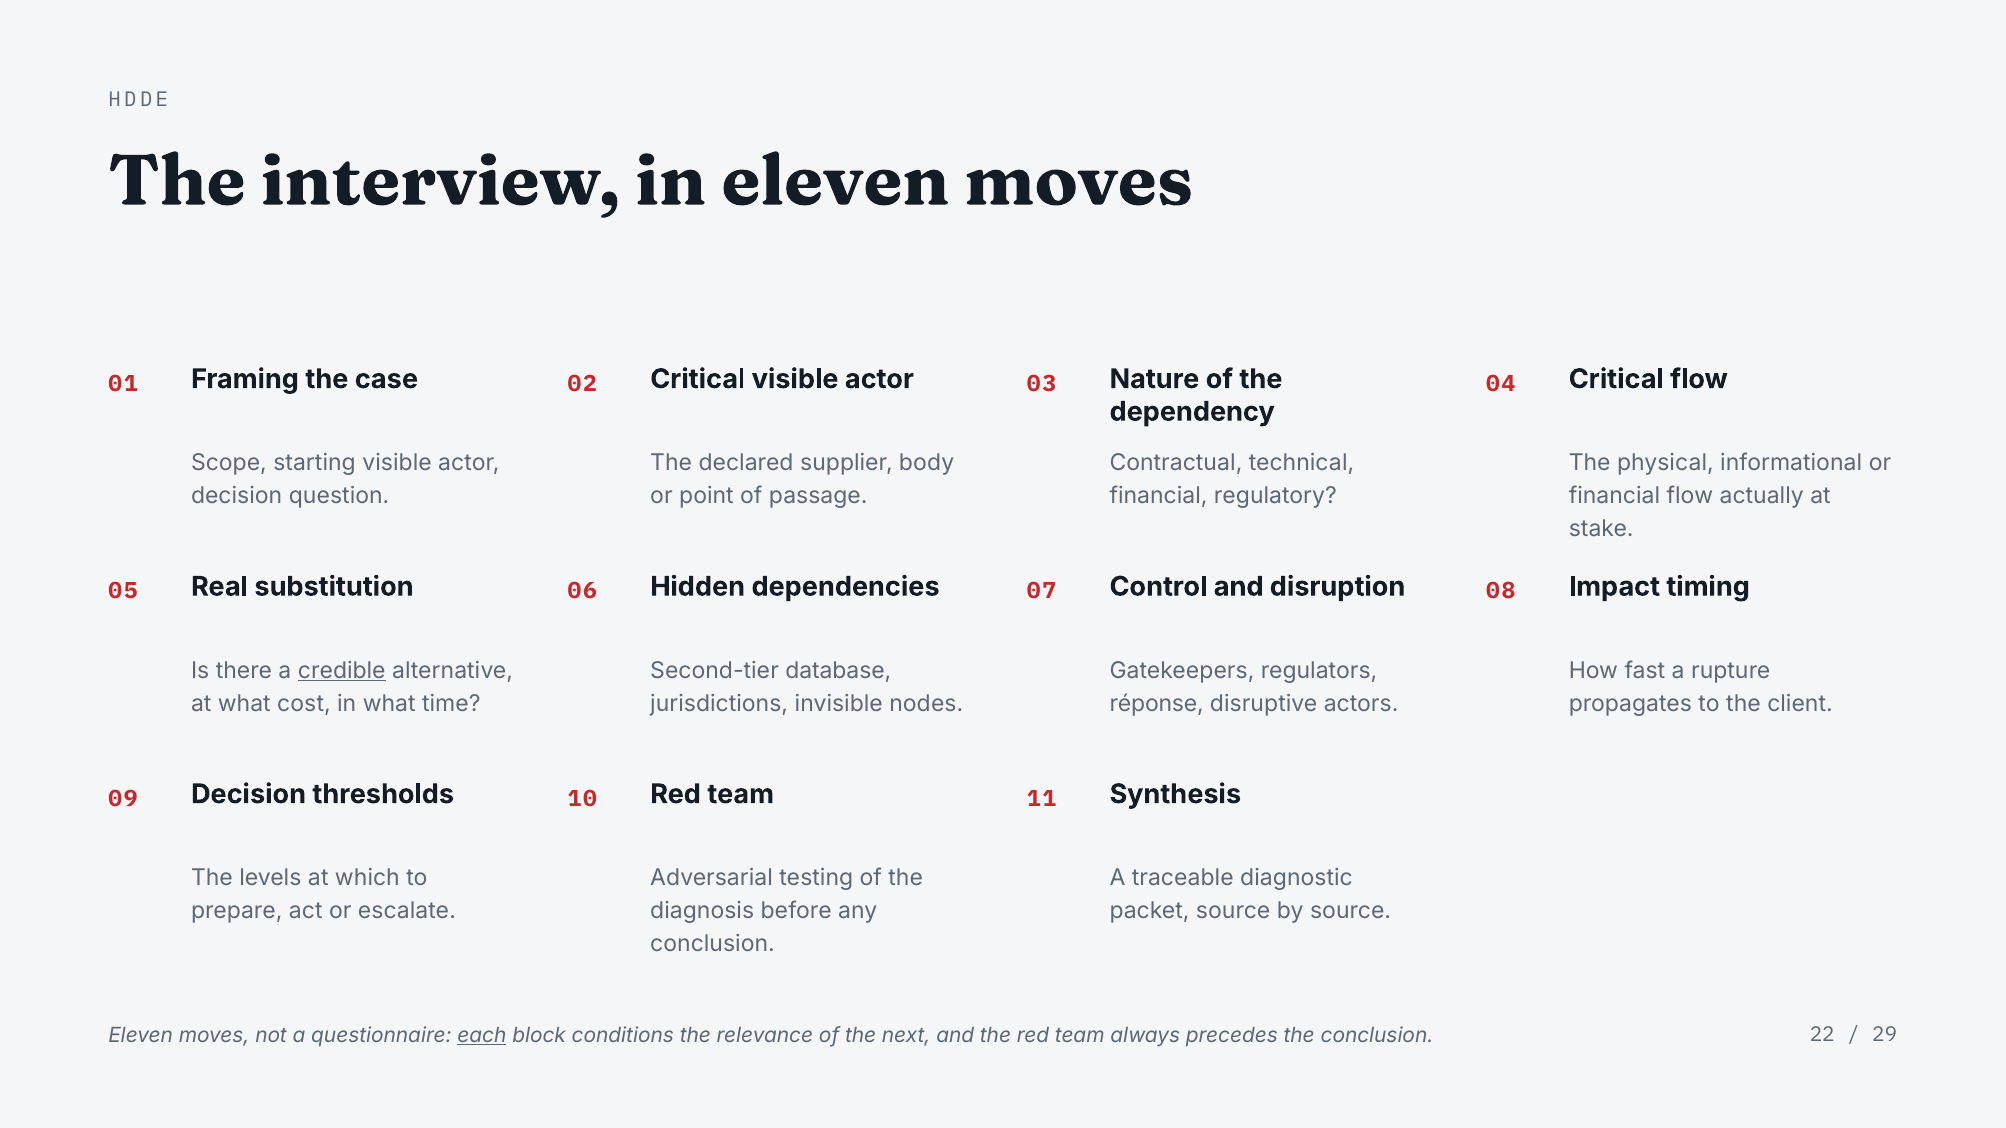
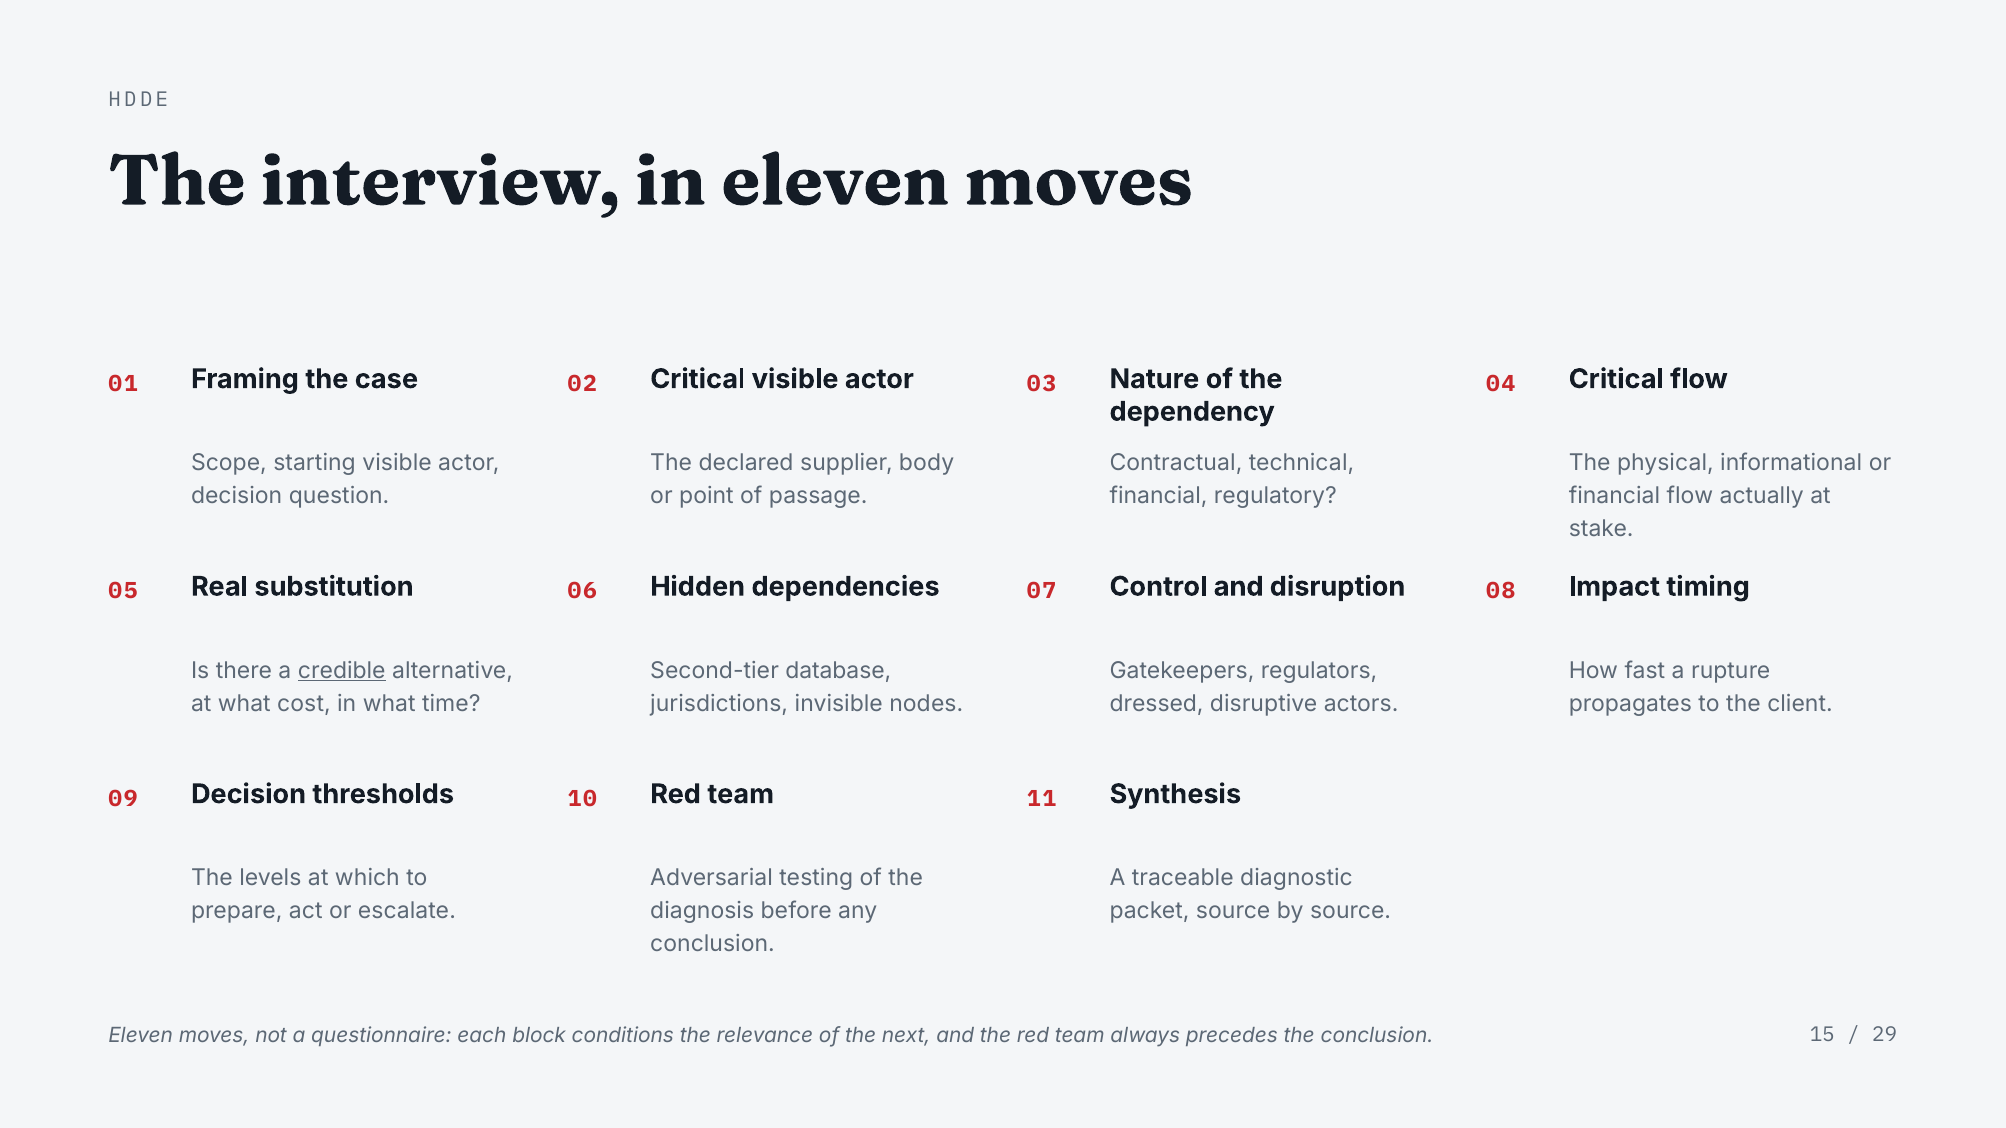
réponse: réponse -> dressed (1157, 704)
each underline: present -> none (482, 1036)
22: 22 -> 15 (1822, 1035)
